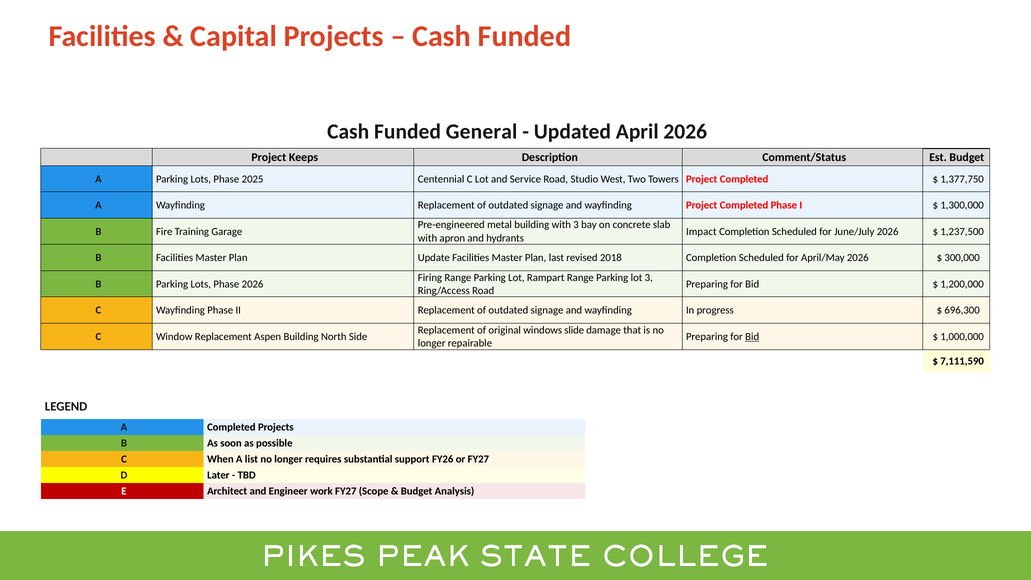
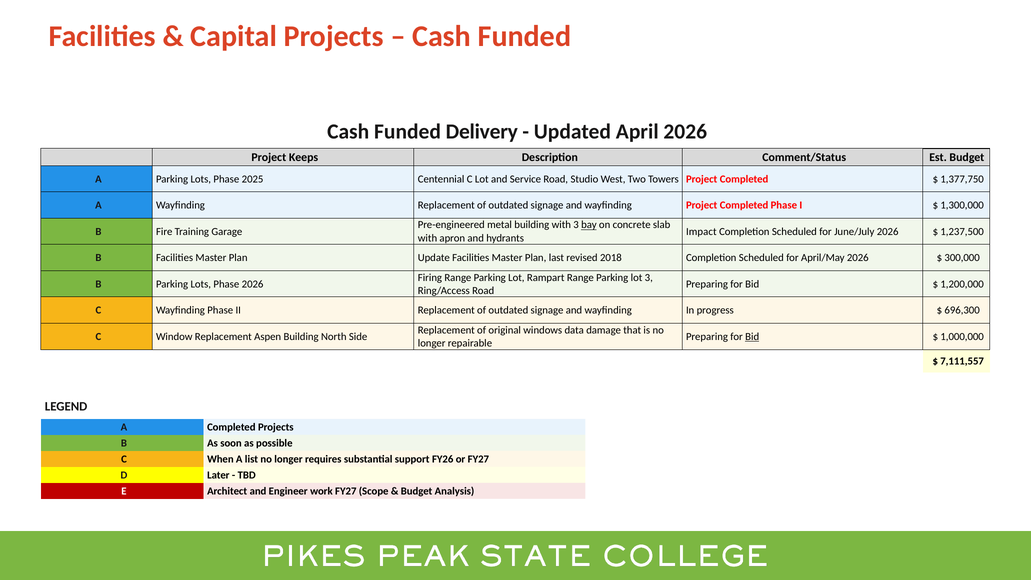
General: General -> Delivery (482, 132)
bay underline: none -> present (589, 225)
slide: slide -> data (574, 330)
7,111,590: 7,111,590 -> 7,111,557 (962, 361)
